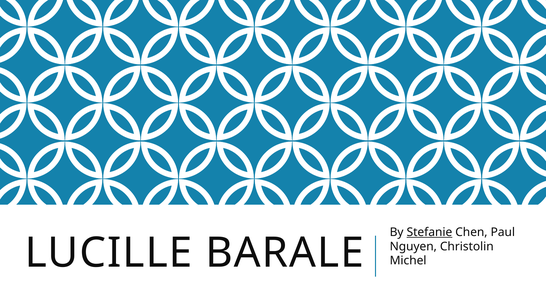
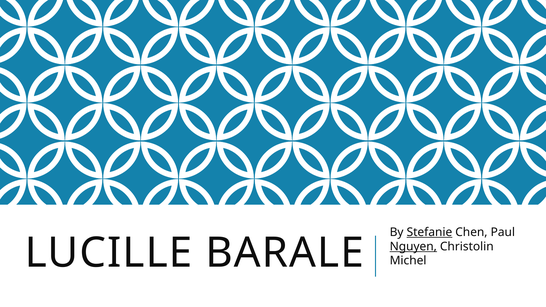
Nguyen underline: none -> present (413, 246)
